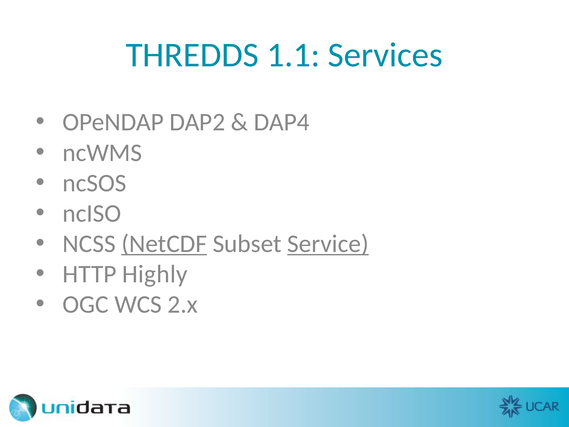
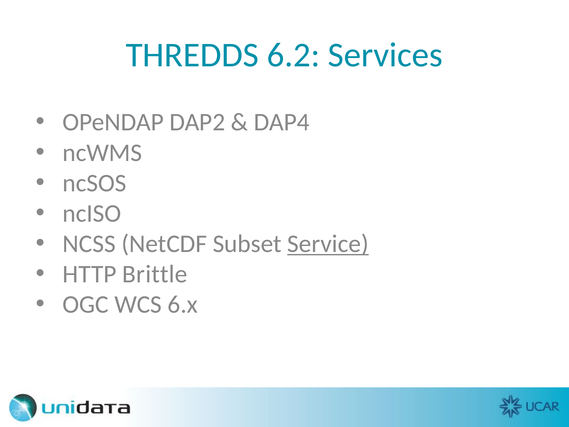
1.1: 1.1 -> 6.2 (293, 55)
NetCDF underline: present -> none (164, 244)
Highly: Highly -> Brittle (155, 274)
2.x: 2.x -> 6.x (183, 304)
